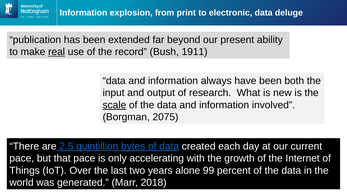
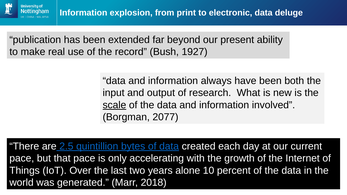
real underline: present -> none (57, 52)
1911: 1911 -> 1927 (195, 52)
2075: 2075 -> 2077 (165, 117)
99: 99 -> 10 (209, 171)
